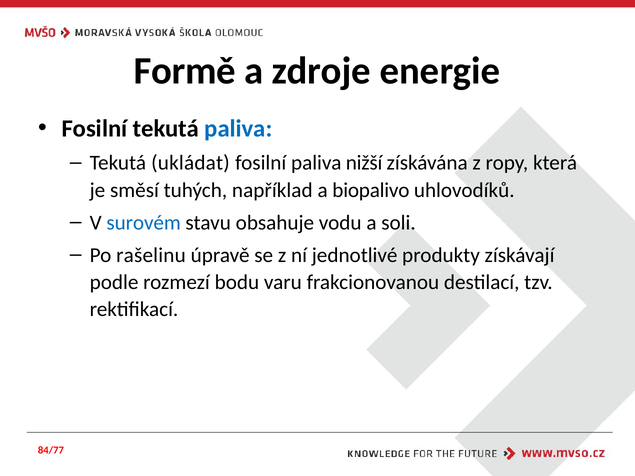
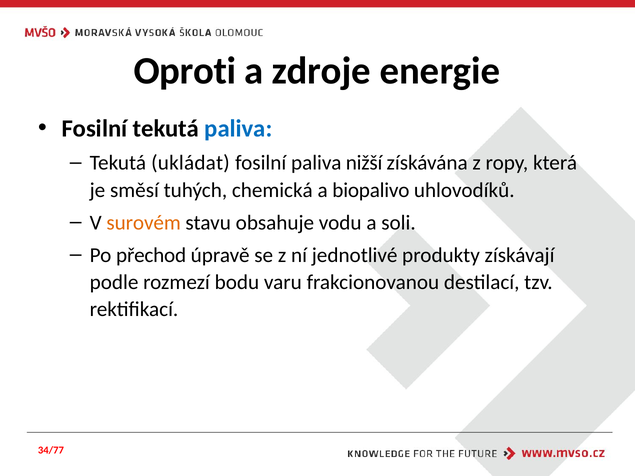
Formě: Formě -> Oproti (185, 71)
například: například -> chemická (272, 190)
surovém colour: blue -> orange (144, 223)
rašelinu: rašelinu -> přechod (151, 255)
84/77: 84/77 -> 34/77 (51, 450)
